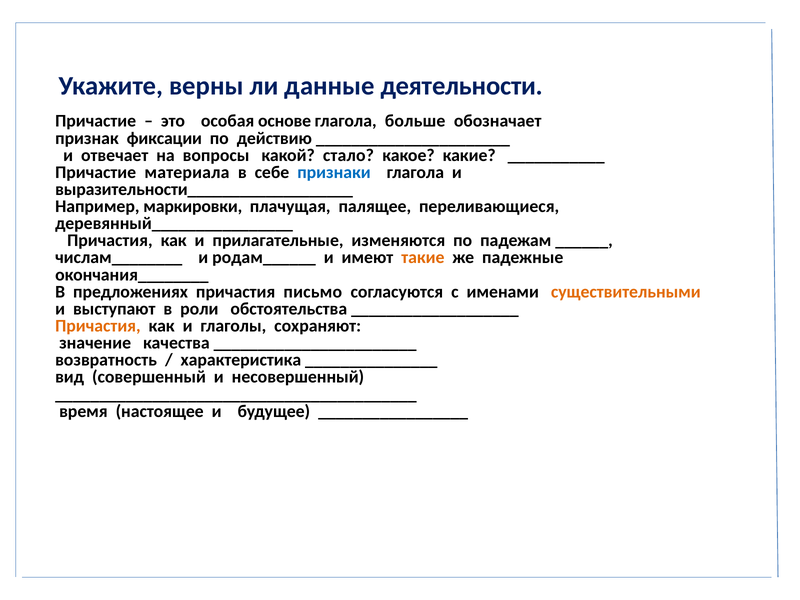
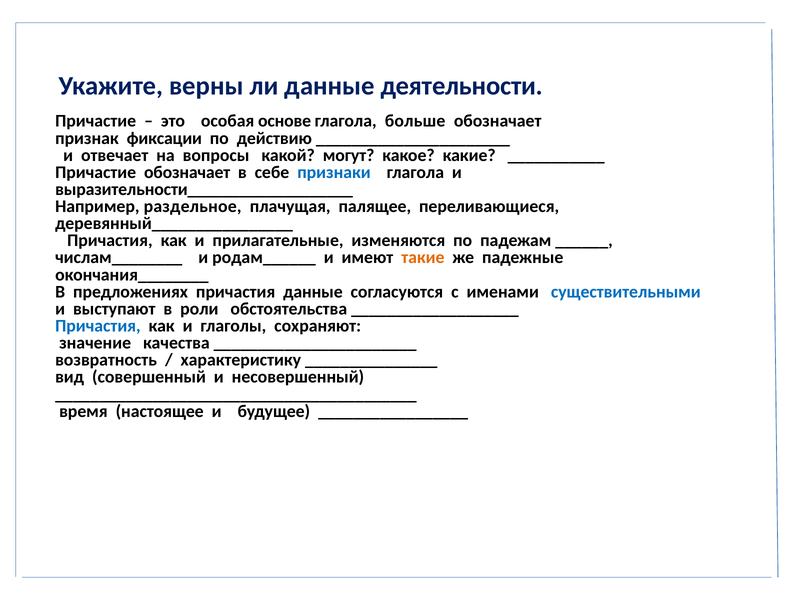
стало: стало -> могут (349, 155)
Причастие материала: материала -> обозначает (187, 172)
маркировки: маркировки -> раздельное (193, 206)
причастия письмо: письмо -> данные (313, 292)
существительными colour: orange -> blue (626, 292)
Причастия colour: orange -> blue (98, 326)
характеристика: характеристика -> характеристику (241, 360)
